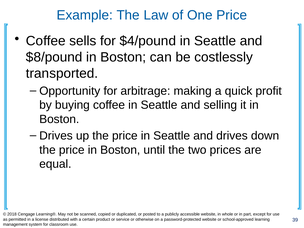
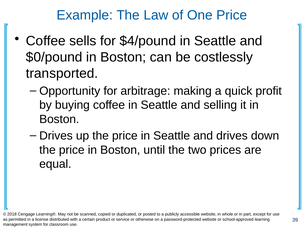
$8/pound: $8/pound -> $0/pound (54, 57)
